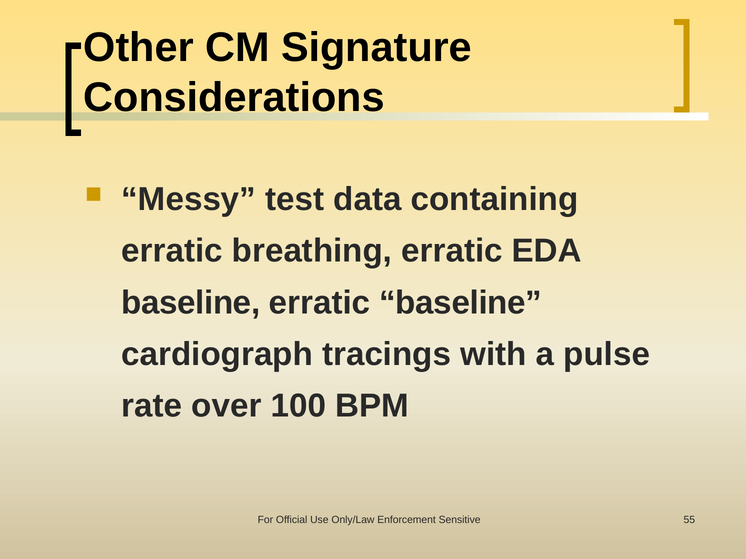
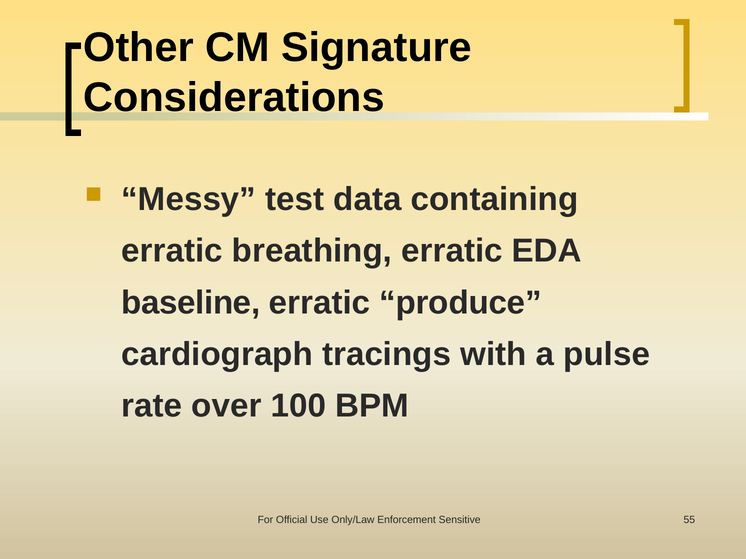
erratic baseline: baseline -> produce (461, 303)
